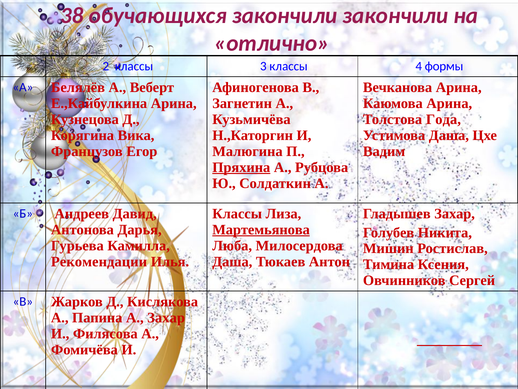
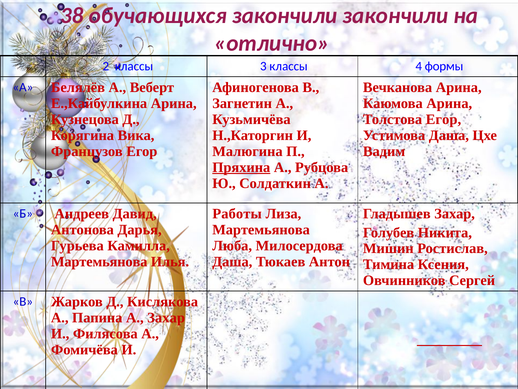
Толстова Года: Года -> Егор (443, 119)
Классы: Классы -> Работы (237, 213)
Мартемьянова underline: present -> none (261, 229)
Рекомендации: Рекомендации -> Мартемьянова (99, 261)
